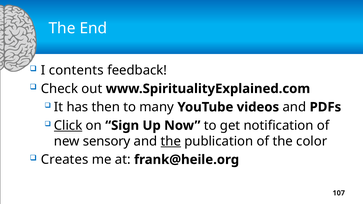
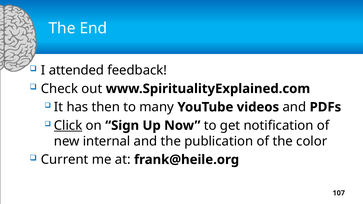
contents: contents -> attended (76, 70)
sensory: sensory -> internal (107, 141)
the underline: present -> none (171, 141)
Creates: Creates -> Current (65, 160)
